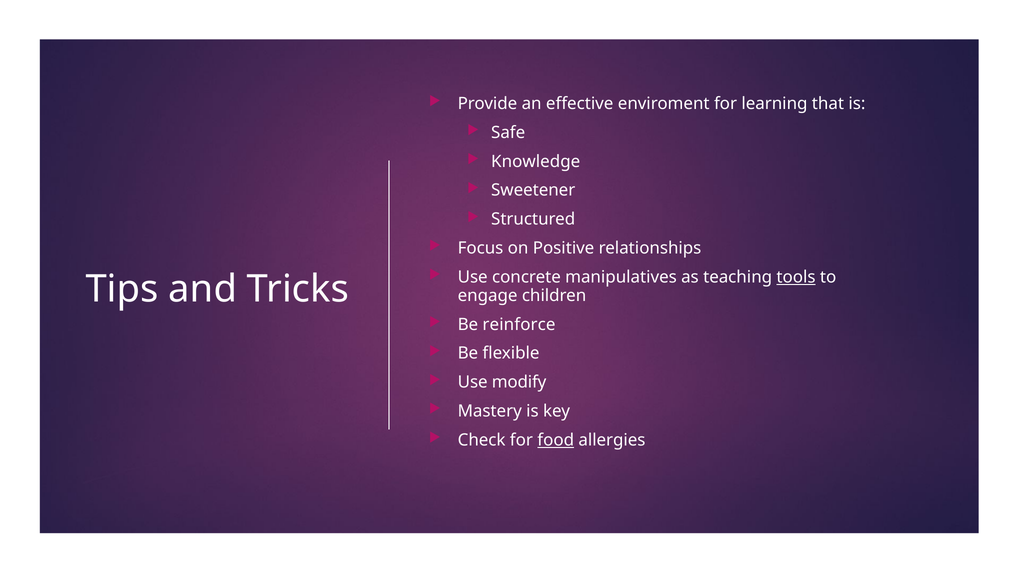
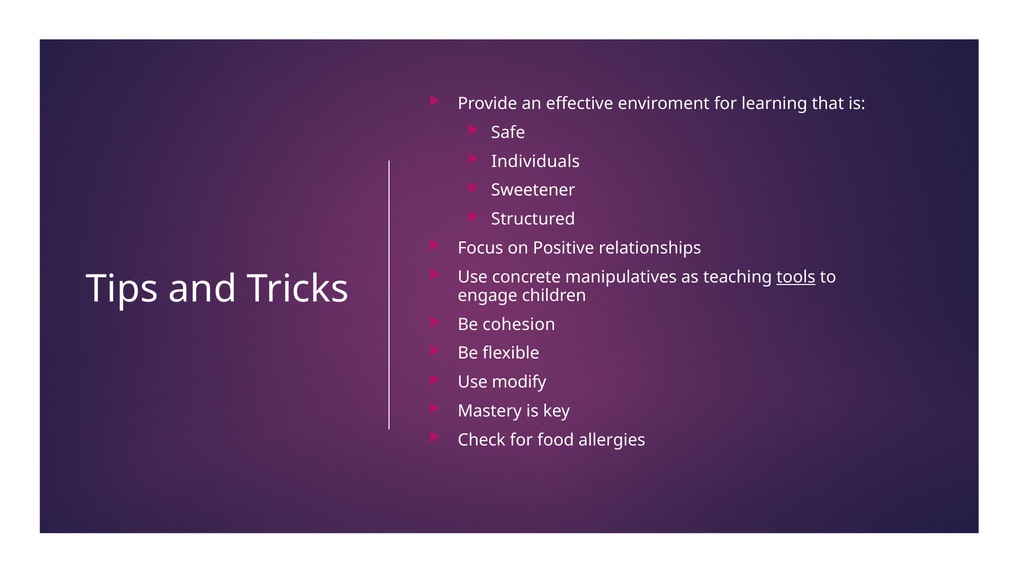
Knowledge: Knowledge -> Individuals (536, 162)
reinforce: reinforce -> cohesion (519, 325)
food underline: present -> none (556, 440)
